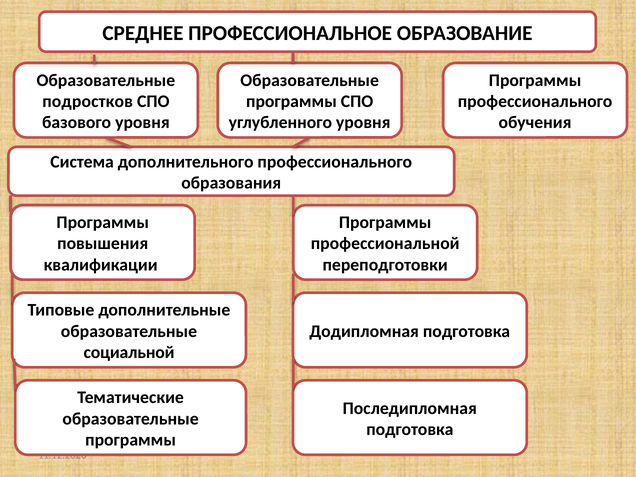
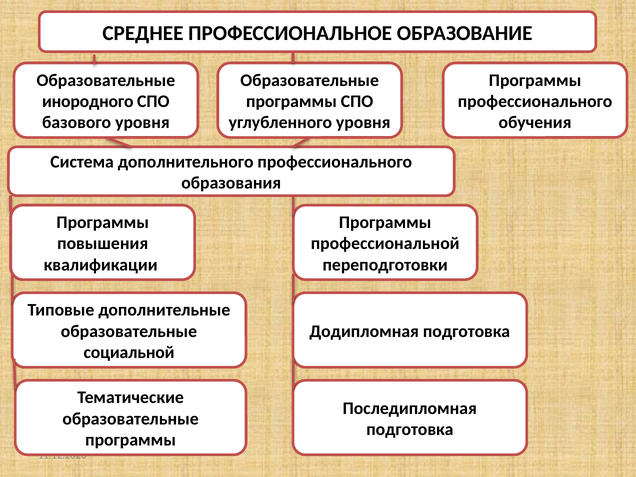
подростков: подростков -> инородного (88, 101)
